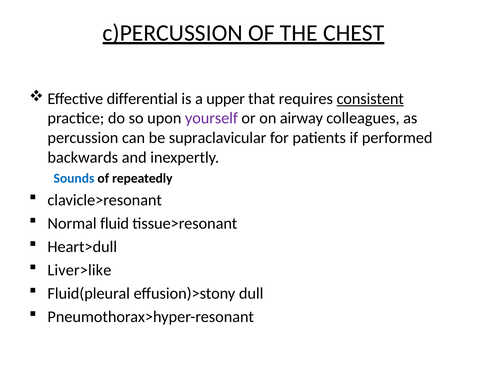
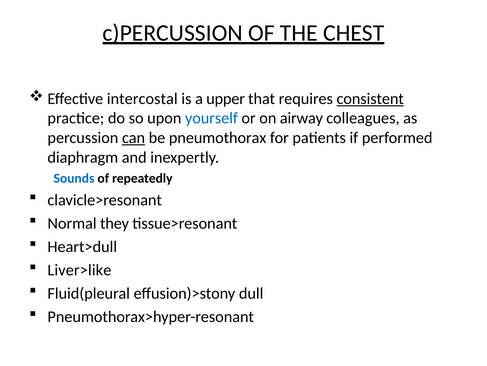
differential: differential -> intercostal (142, 99)
yourself colour: purple -> blue (211, 118)
can underline: none -> present (134, 138)
supraclavicular: supraclavicular -> pneumothorax (218, 138)
backwards: backwards -> diaphragm (83, 157)
fluid: fluid -> they (115, 223)
